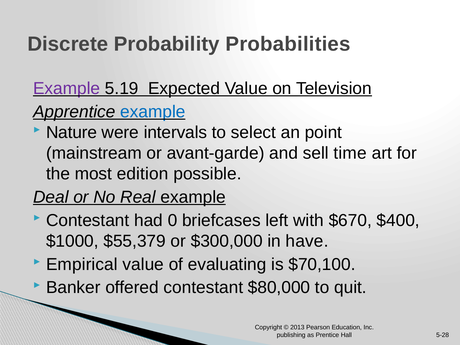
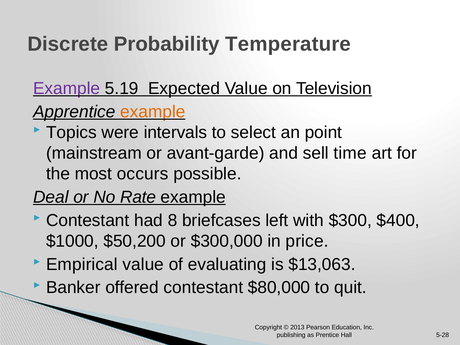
Probabilities: Probabilities -> Temperature (288, 44)
example colour: blue -> orange (153, 112)
Nature: Nature -> Topics (71, 132)
edition: edition -> occurs (143, 174)
Real: Real -> Rate (138, 197)
0: 0 -> 8 (172, 220)
$670: $670 -> $300 (350, 220)
$55,379: $55,379 -> $50,200 (135, 241)
have: have -> price (307, 241)
$70,100: $70,100 -> $13,063 (322, 264)
